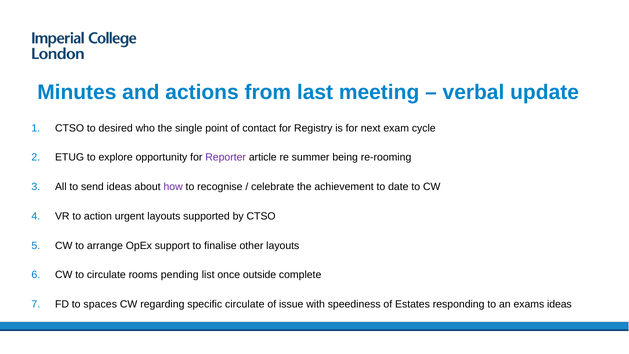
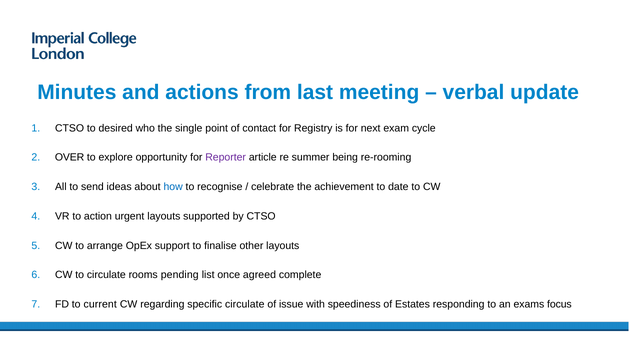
ETUG: ETUG -> OVER (70, 157)
how colour: purple -> blue (173, 187)
outside: outside -> agreed (259, 275)
spaces: spaces -> current (100, 304)
exams ideas: ideas -> focus (559, 304)
